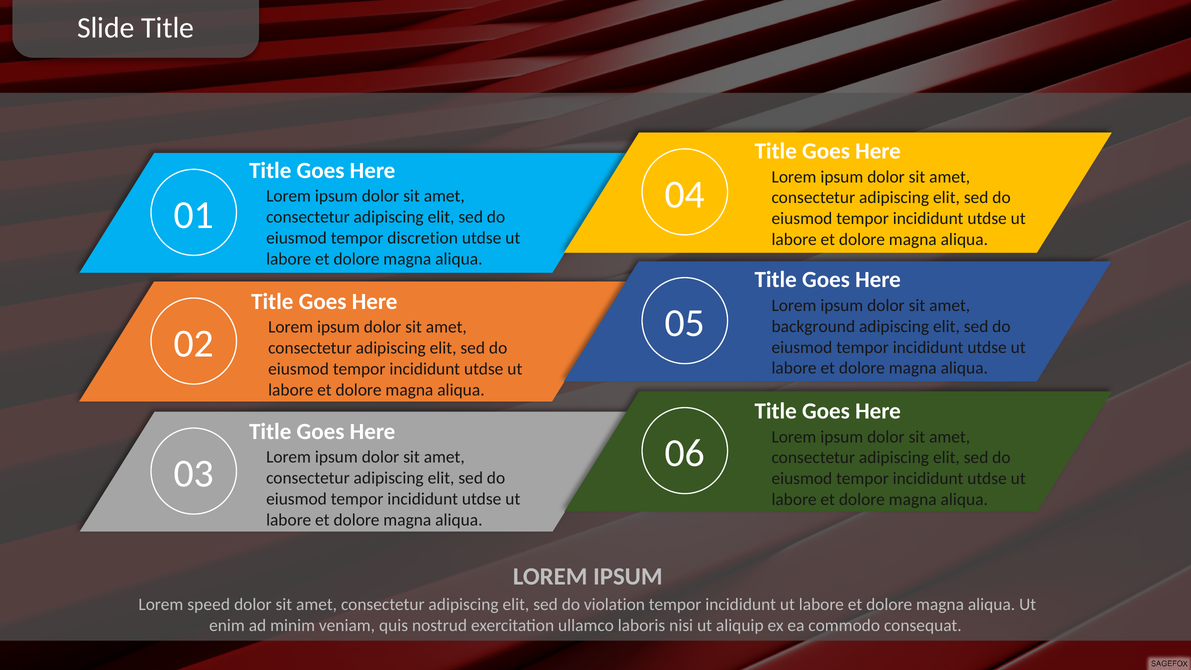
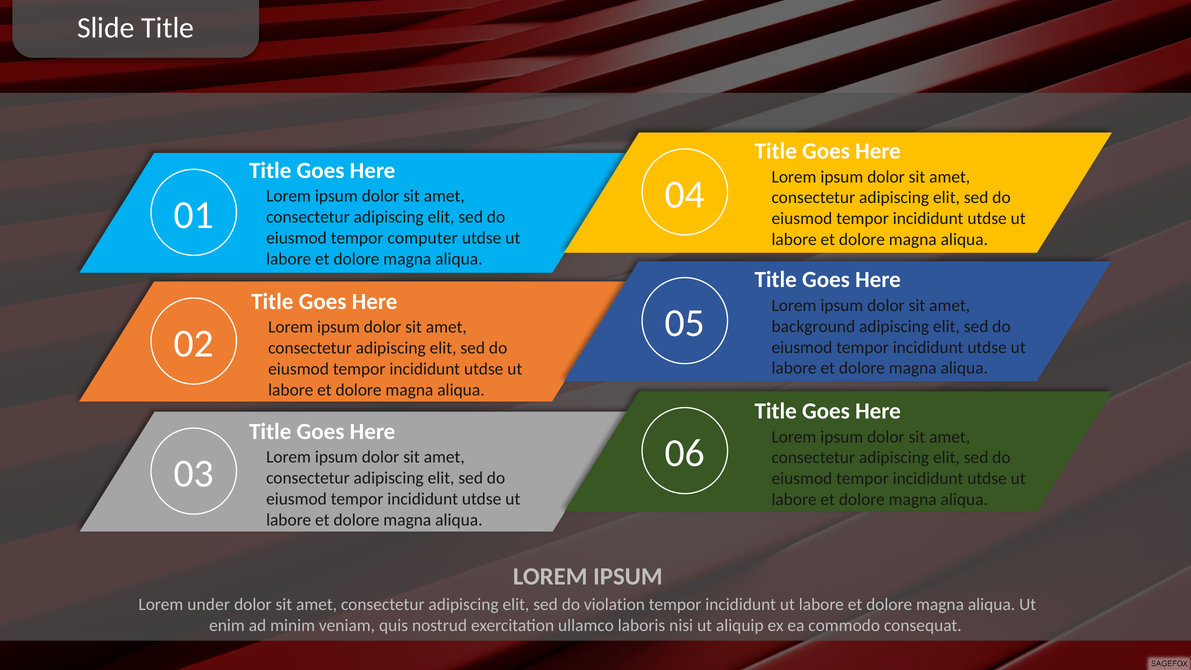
discretion: discretion -> computer (423, 238)
speed: speed -> under (209, 605)
